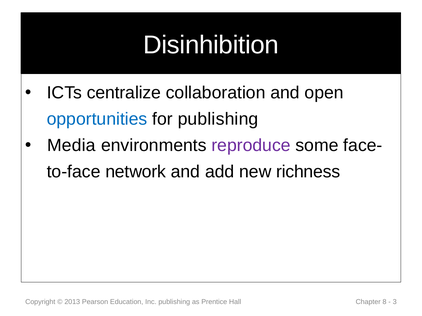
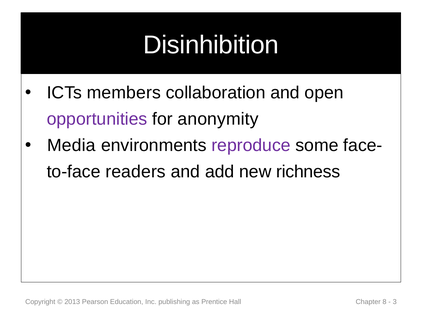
centralize: centralize -> members (124, 93)
opportunities colour: blue -> purple (97, 119)
for publishing: publishing -> anonymity (218, 119)
network: network -> readers (136, 172)
